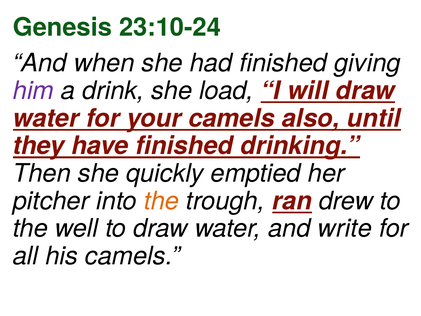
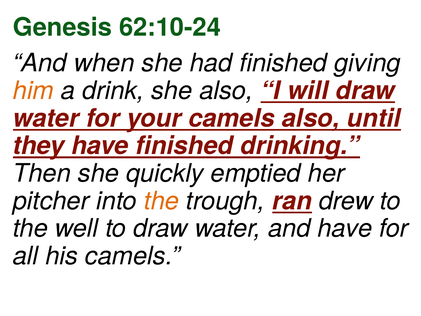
23:10-24: 23:10-24 -> 62:10-24 (170, 27)
him colour: purple -> orange (33, 91)
she load: load -> also (226, 91)
and write: write -> have (345, 228)
